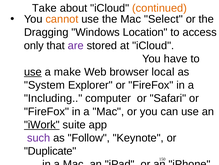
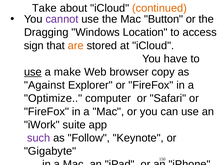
cannot colour: orange -> purple (62, 19)
Select: Select -> Button (163, 19)
only: only -> sign (34, 45)
are colour: purple -> orange (76, 45)
local: local -> copy (163, 72)
System: System -> Against (44, 85)
Including: Including -> Optimize (53, 98)
iWork underline: present -> none (42, 124)
Duplicate: Duplicate -> Gigabyte (50, 150)
